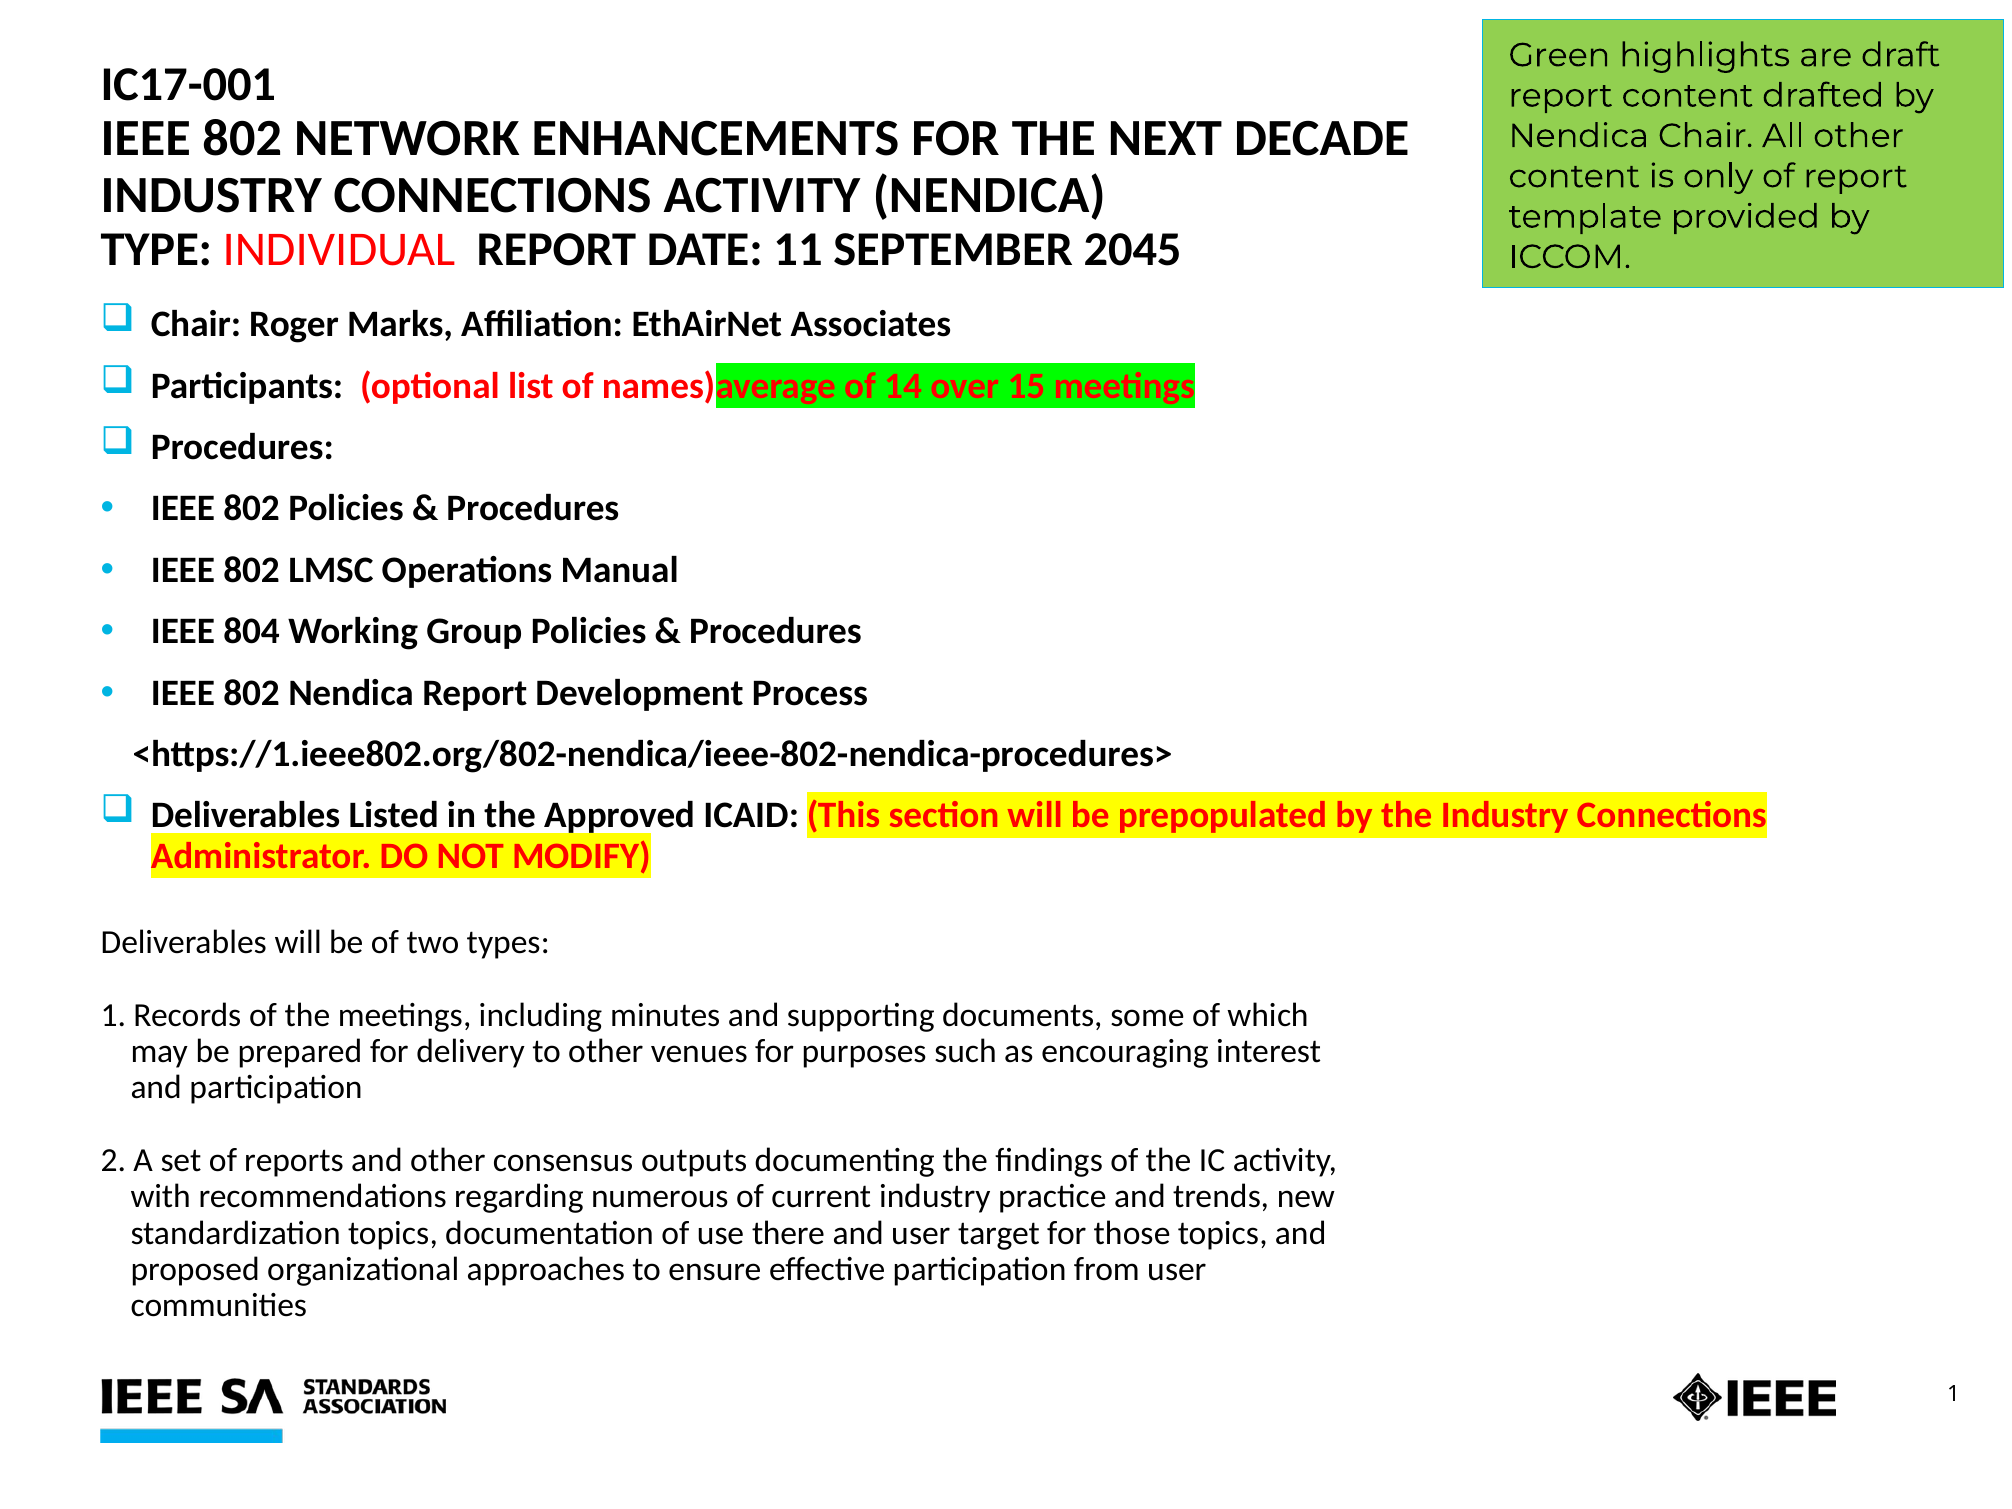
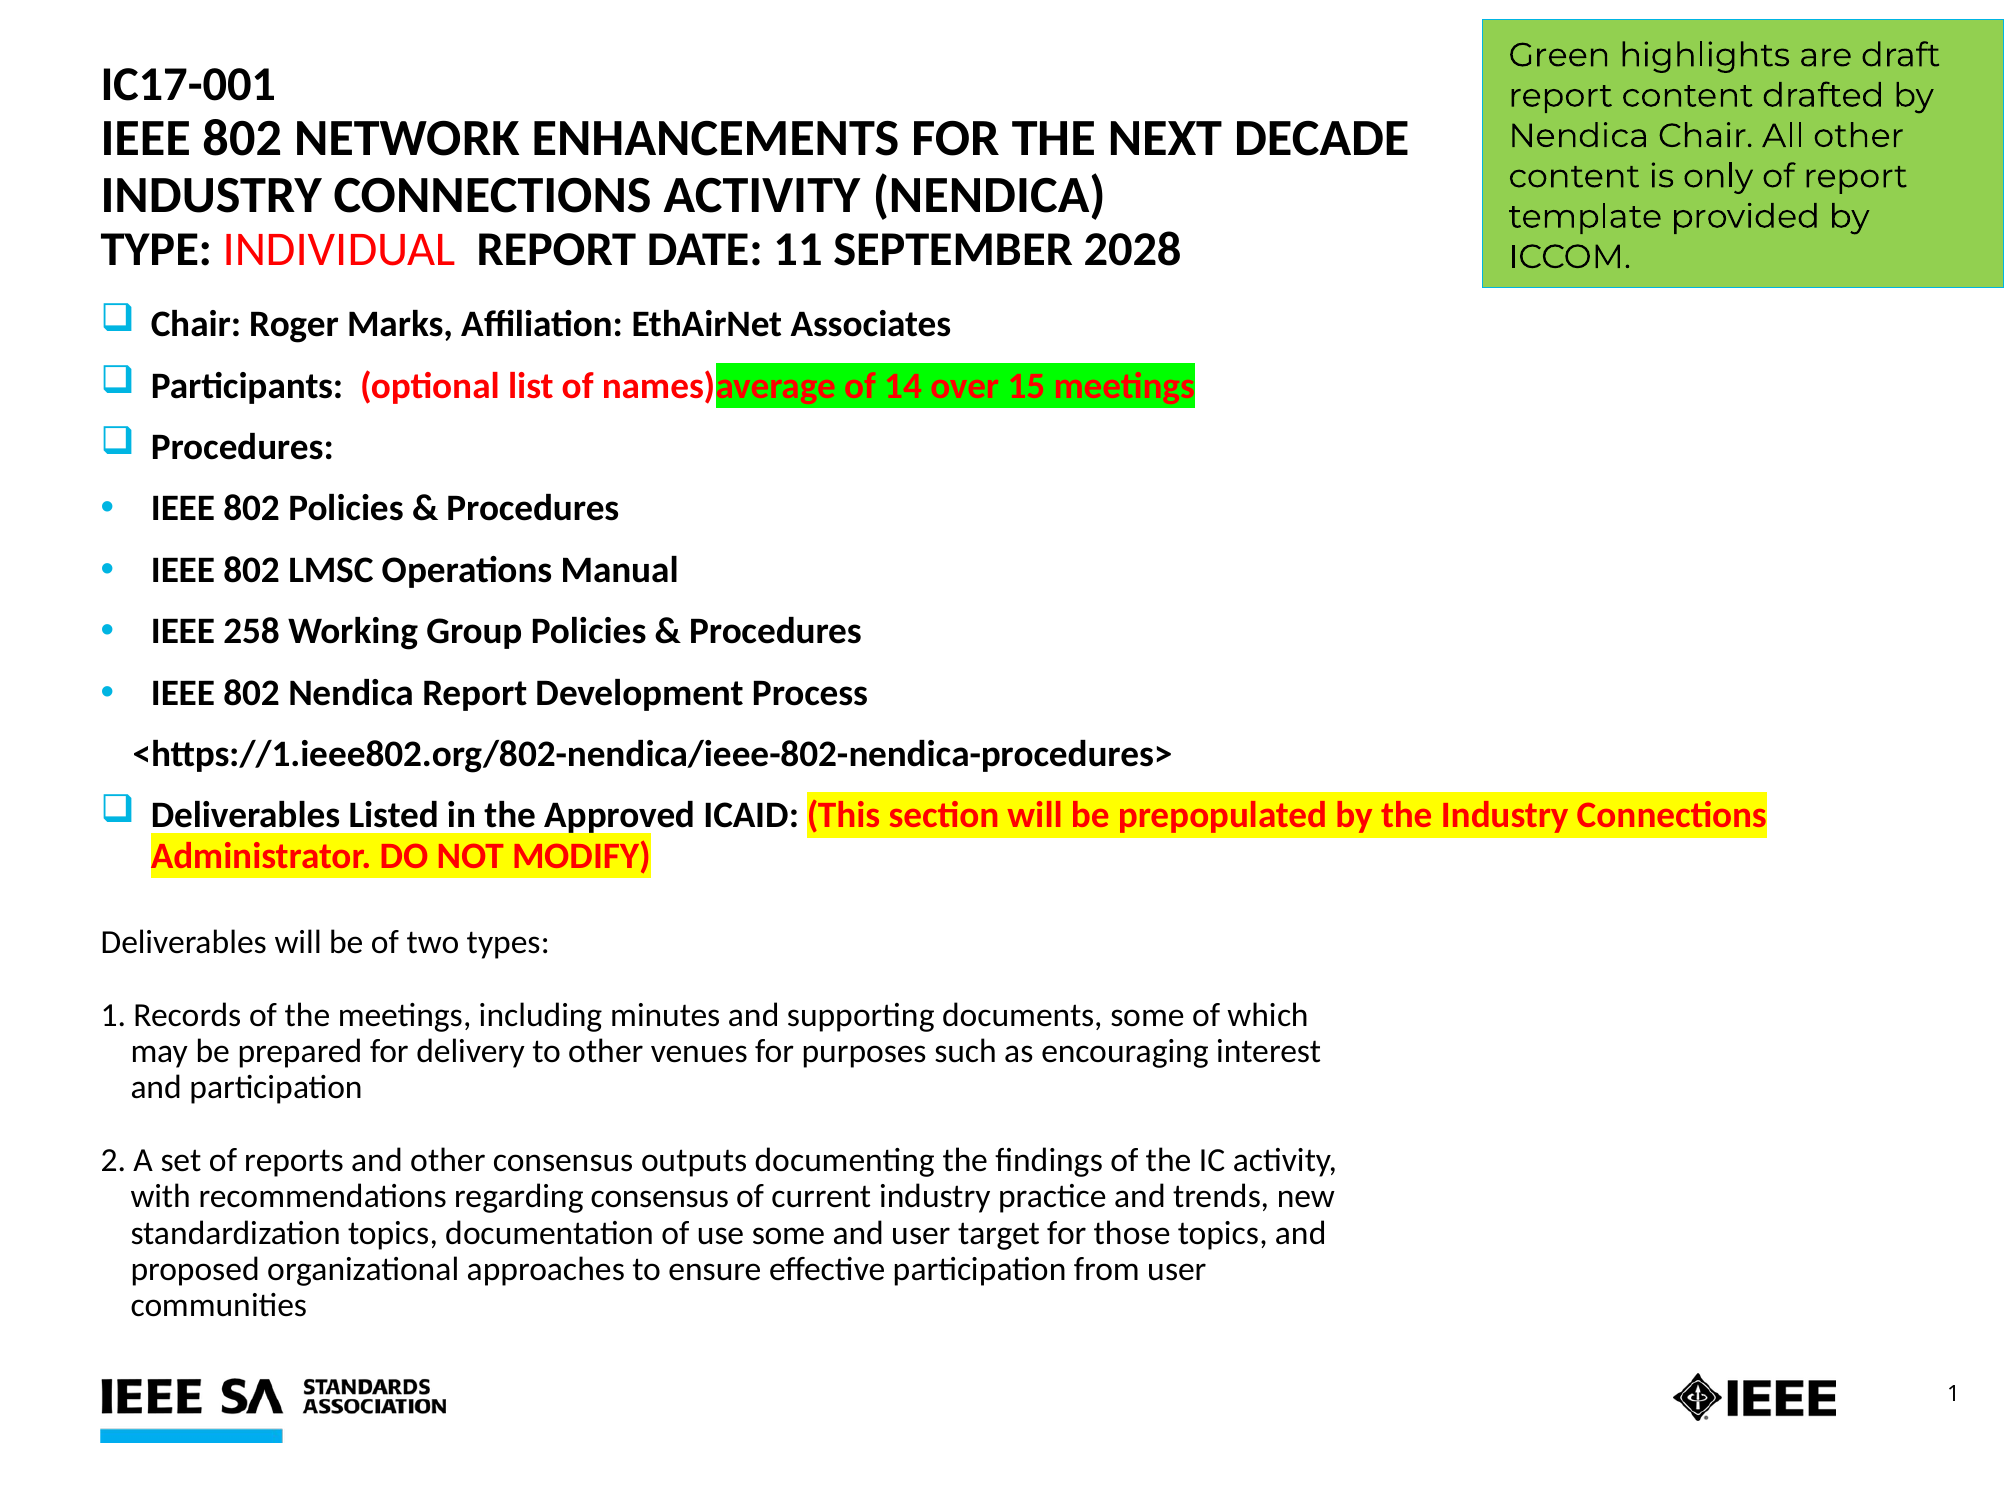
2045: 2045 -> 2028 (1133, 249)
804: 804 -> 258 (252, 631)
regarding numerous: numerous -> consensus (660, 1197)
use there: there -> some (789, 1233)
